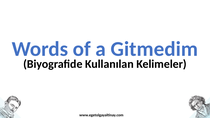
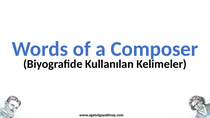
Gitmedim: Gitmedim -> Composer (154, 49)
